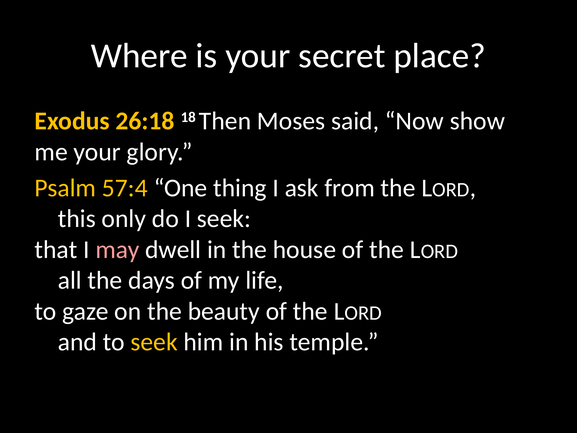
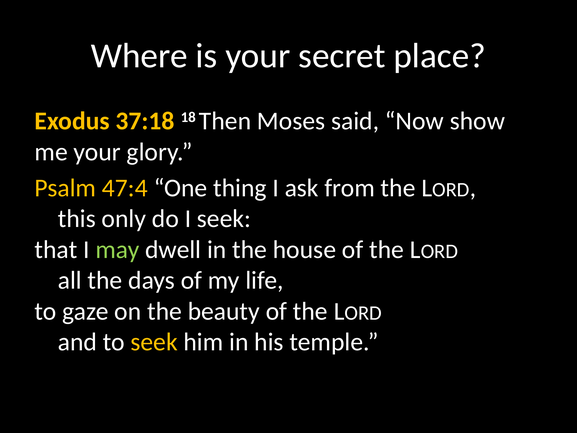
26:18: 26:18 -> 37:18 (145, 121)
57:4: 57:4 -> 47:4 (125, 188)
may colour: pink -> light green (117, 249)
